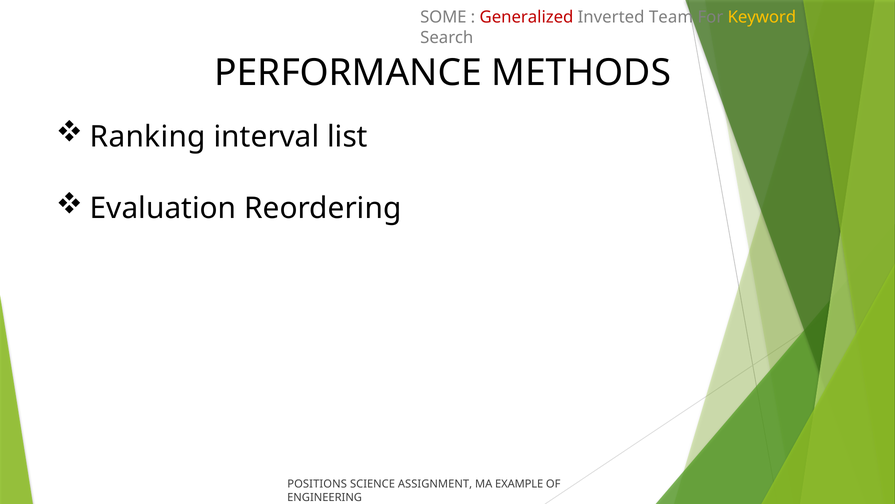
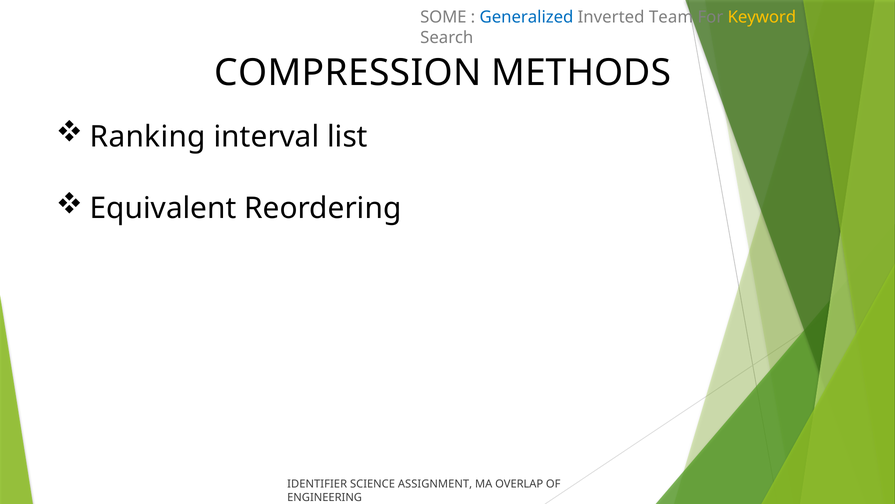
Generalized colour: red -> blue (526, 17)
PERFORMANCE: PERFORMANCE -> COMPRESSION (348, 73)
Evaluation: Evaluation -> Equivalent (163, 208)
POSITIONS: POSITIONS -> IDENTIFIER (317, 484)
EXAMPLE: EXAMPLE -> OVERLAP (519, 484)
